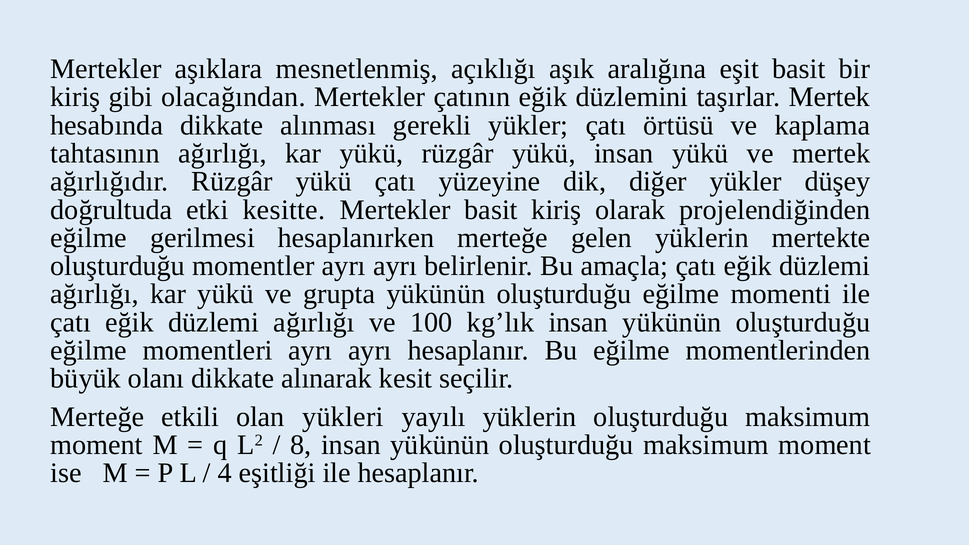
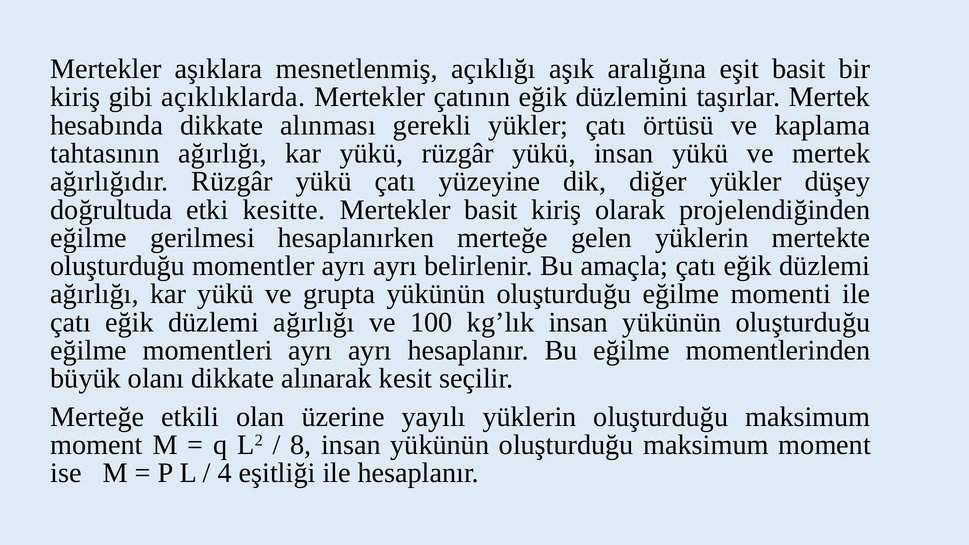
olacağından: olacağından -> açıklıklarda (233, 97)
yükleri: yükleri -> üzerine (343, 417)
